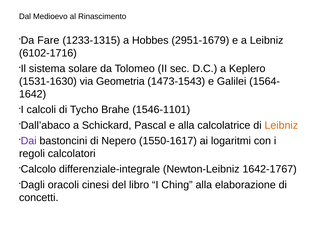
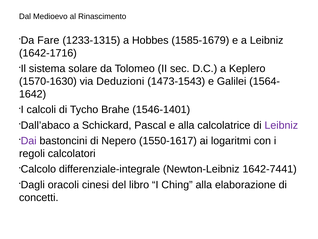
2951-1679: 2951-1679 -> 1585-1679 (200, 40)
6102-1716: 6102-1716 -> 1642-1716 (48, 53)
1531-1630: 1531-1630 -> 1570-1630 (48, 81)
Geometria: Geometria -> Deduzioni (120, 81)
1546-1101: 1546-1101 -> 1546-1401 (161, 110)
Leibniz colour: orange -> purple (281, 125)
1642-1767: 1642-1767 -> 1642-7441 (270, 169)
